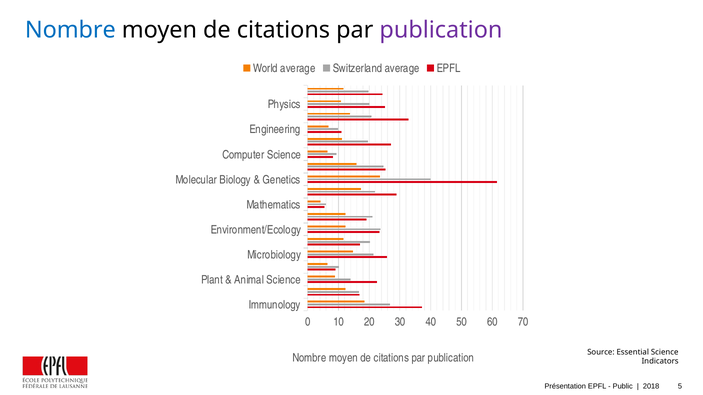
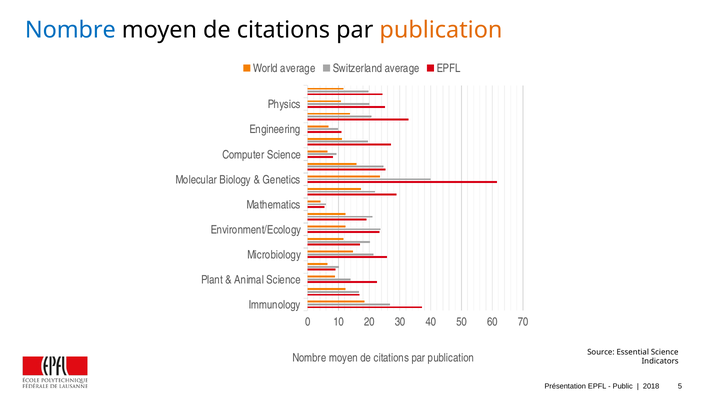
publication colour: purple -> orange (441, 30)
